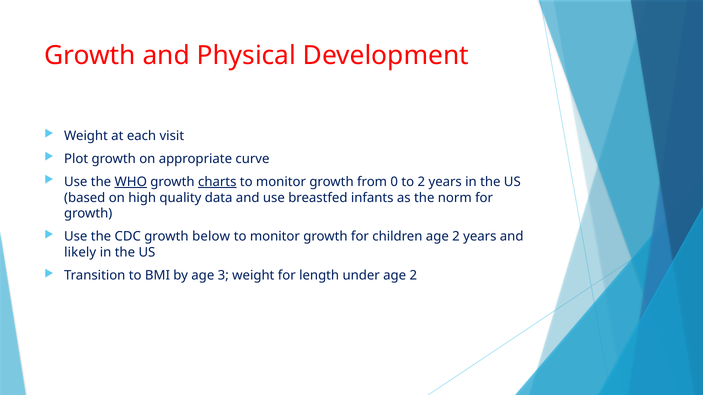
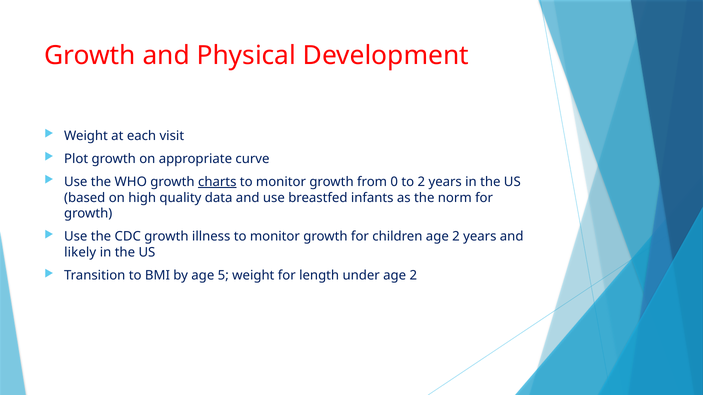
WHO underline: present -> none (131, 182)
below: below -> illness (211, 237)
3: 3 -> 5 (223, 276)
